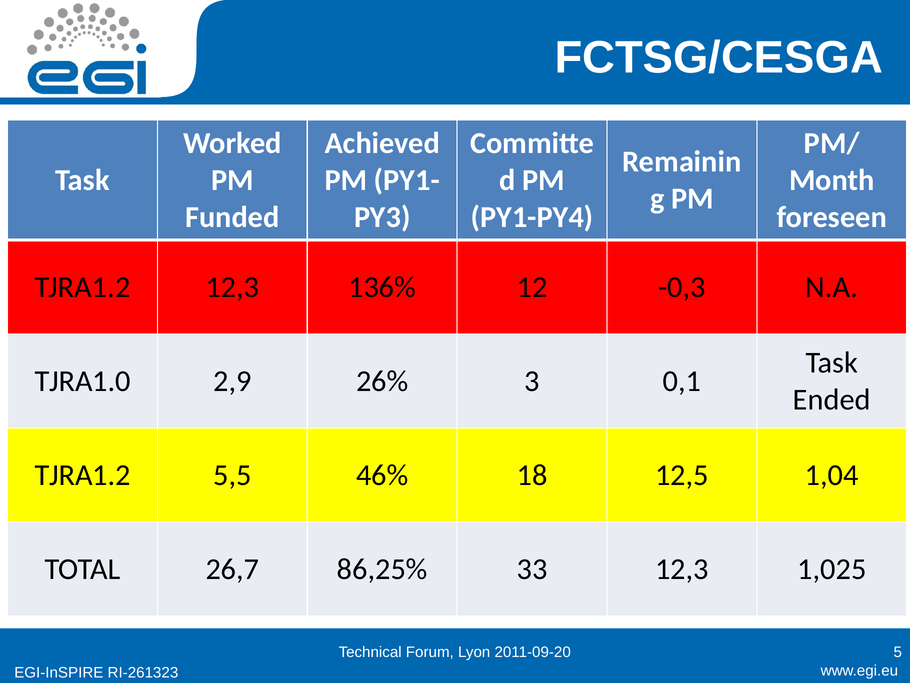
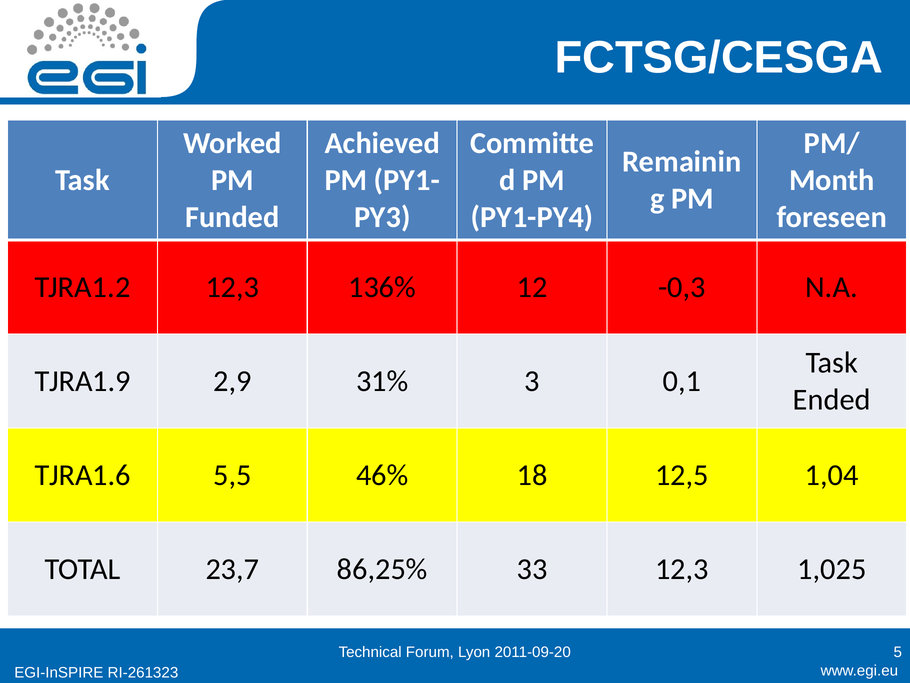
TJRA1.0: TJRA1.0 -> TJRA1.9 (83, 381)
26%: 26% -> 31% (382, 381)
TJRA1.2: TJRA1.2 -> TJRA1.6 (83, 475)
26,7: 26,7 -> 23,7 (232, 569)
